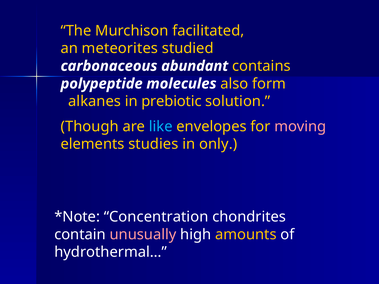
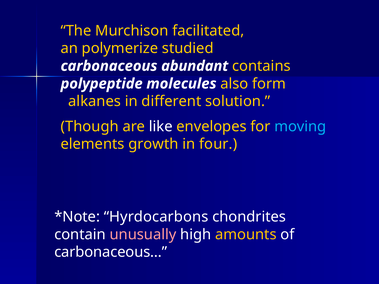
meteorites: meteorites -> polymerize (120, 48)
prebiotic: prebiotic -> different (171, 101)
like colour: light blue -> white (161, 127)
moving colour: pink -> light blue (300, 127)
studies: studies -> growth (153, 144)
only: only -> four (218, 144)
Concentration: Concentration -> Hyrdocarbons (156, 217)
hydrothermal…: hydrothermal… -> carbonaceous… (111, 252)
